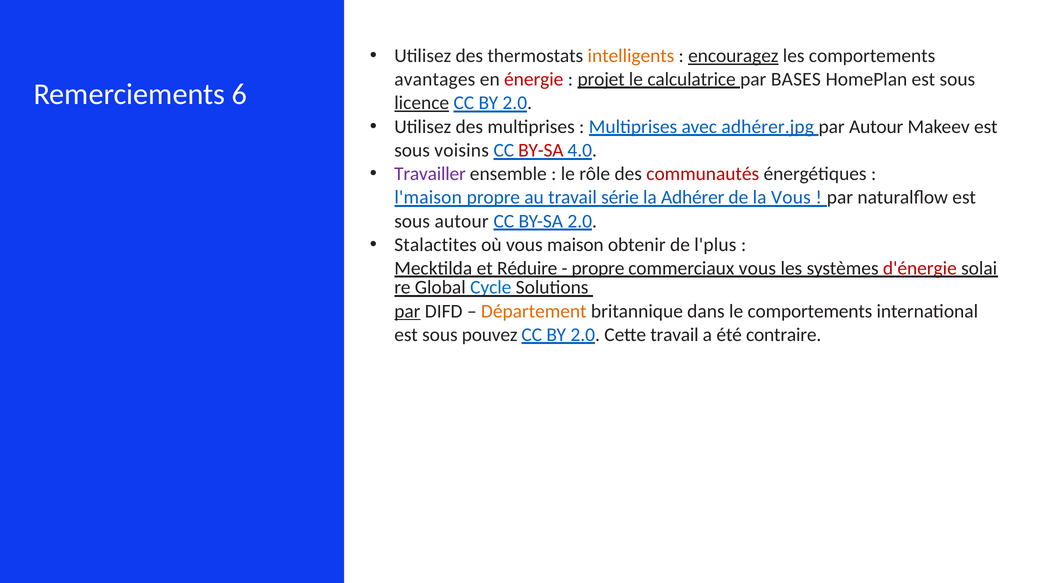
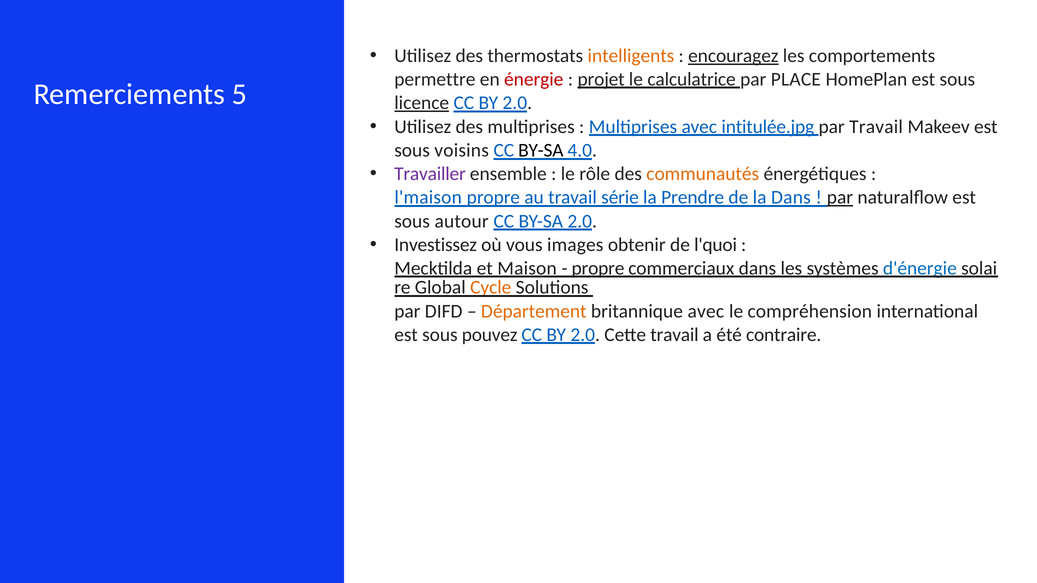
avantages: avantages -> permettre (435, 79)
BASES: BASES -> PLACE (796, 79)
6: 6 -> 5 (240, 94)
adhérer.jpg: adhérer.jpg -> intitulée.jpg (768, 127)
par Autour: Autour -> Travail (876, 127)
BY-SA colour: red -> black (541, 150)
communautés colour: red -> orange (703, 174)
Adhérer: Adhérer -> Prendre (693, 197)
la Vous: Vous -> Dans (791, 197)
par underline: none -> present (840, 197)
Stalactites: Stalactites -> Investissez (436, 245)
maison: maison -> images (575, 245)
l'plus: l'plus -> l'quoi (716, 245)
Réduire: Réduire -> Maison (527, 268)
commerciaux vous: vous -> dans (757, 268)
d'énergie colour: red -> blue (920, 268)
Cycle colour: blue -> orange (491, 288)
par underline: present -> none (407, 311)
britannique dans: dans -> avec (706, 311)
le comportements: comportements -> compréhension (810, 311)
